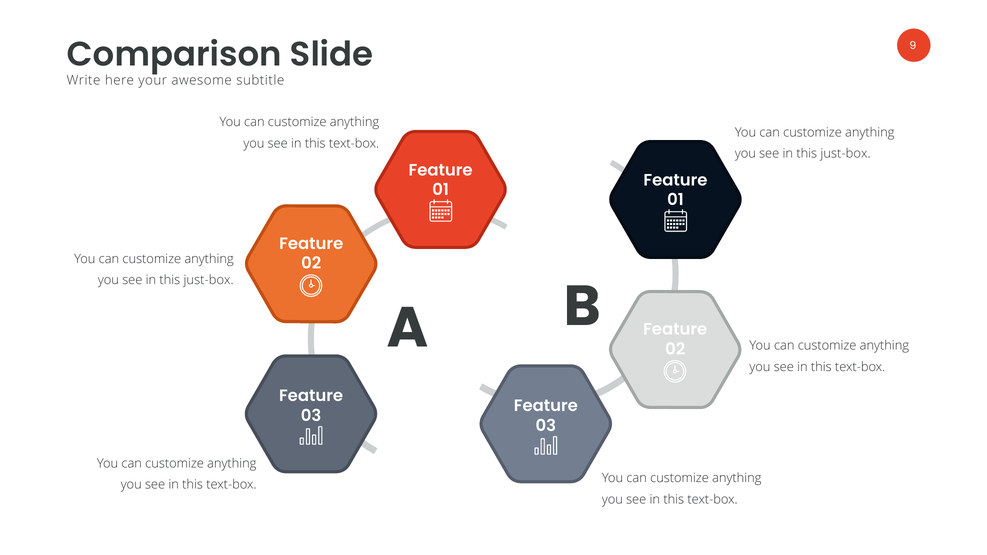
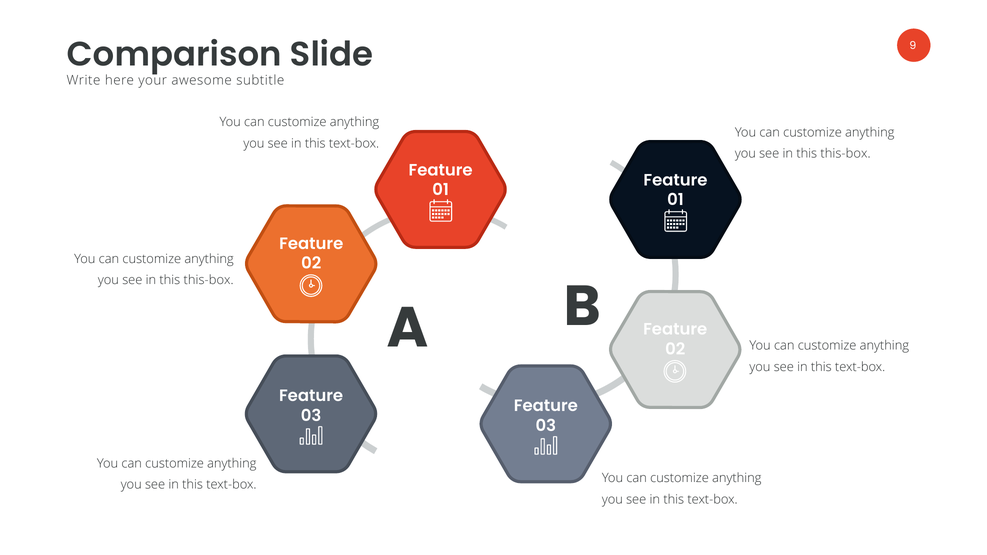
just-box: just-box -> this-box (845, 153)
just-box: just-box -> this-box (209, 280)
